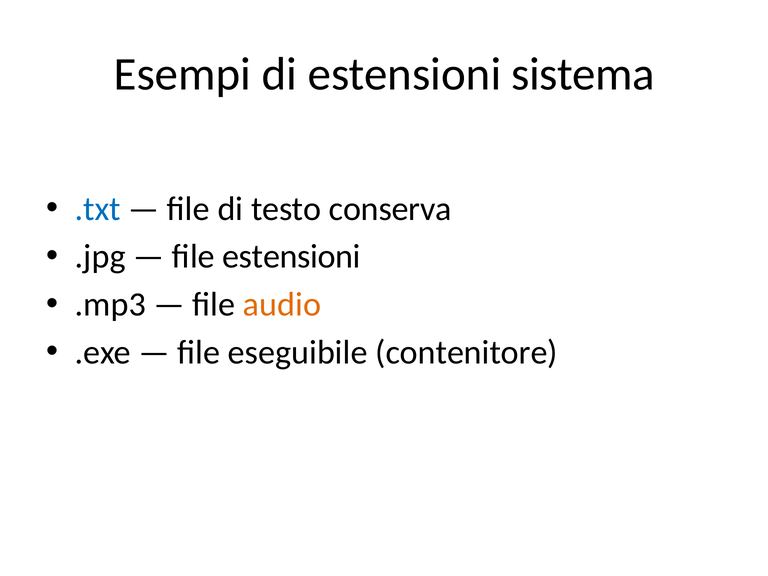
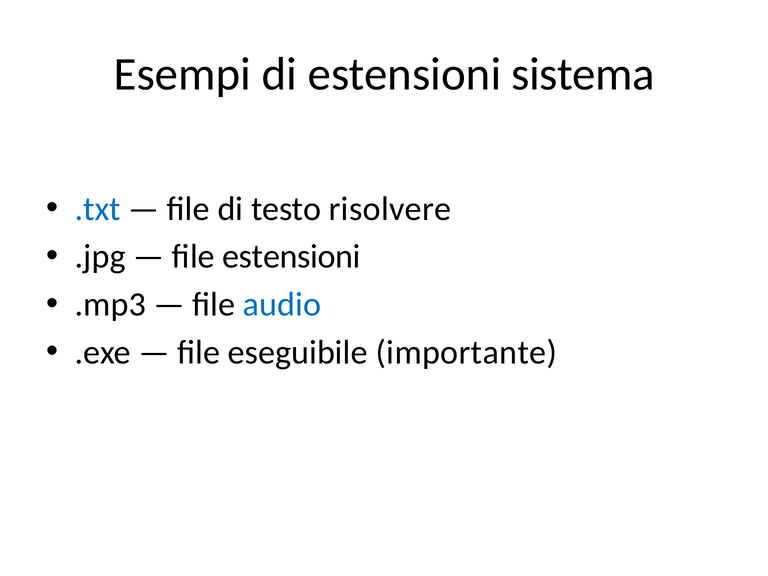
conserva: conserva -> risolvere (390, 209)
audio colour: orange -> blue (282, 305)
contenitore: contenitore -> importante (466, 352)
